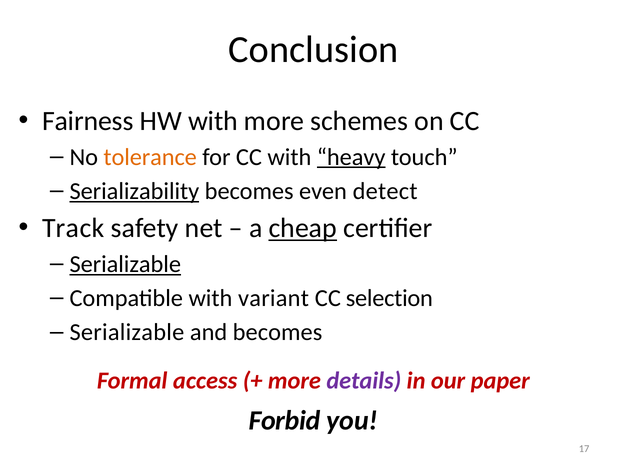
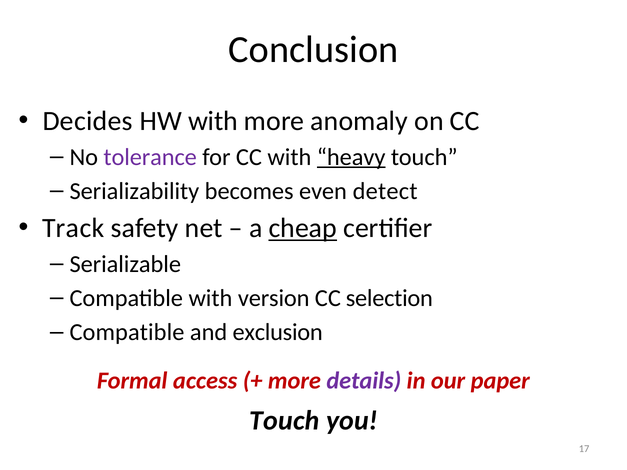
Fairness: Fairness -> Decides (88, 121)
schemes: schemes -> anomaly (359, 121)
tolerance colour: orange -> purple (150, 157)
Serializability underline: present -> none (134, 191)
Serializable underline: present -> none (125, 264)
variant: variant -> version (274, 298)
Serializable: Serializable -> Compatible (127, 332)
and becomes: becomes -> exclusion (278, 332)
Forbid: Forbid -> Touch (284, 421)
